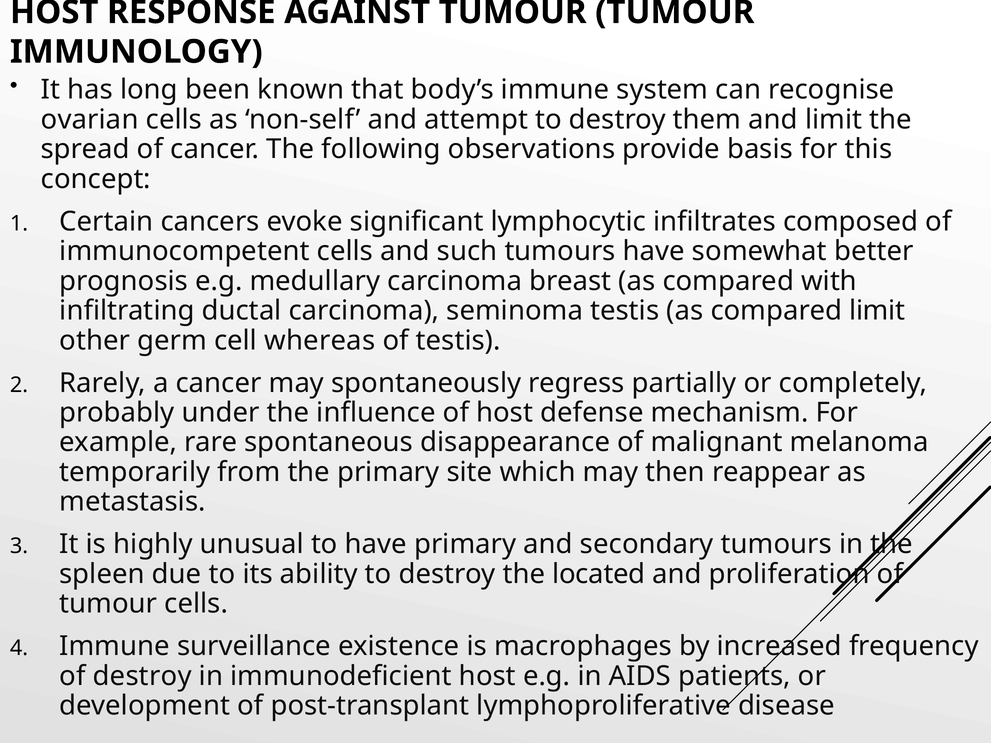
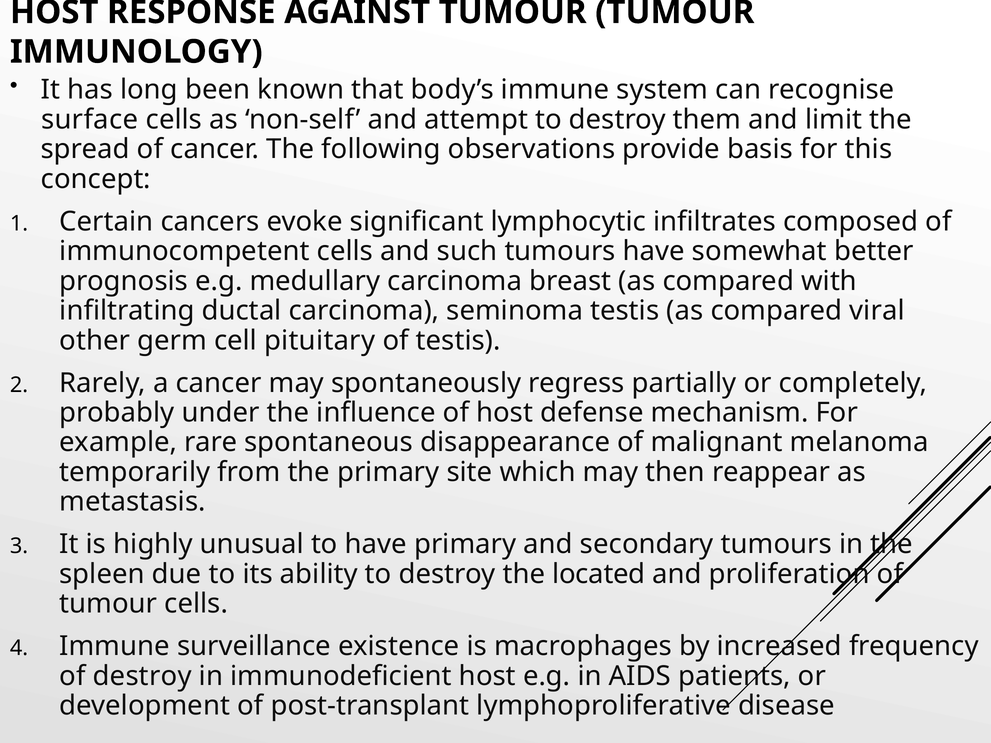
ovarian: ovarian -> surface (90, 120)
compared limit: limit -> viral (877, 311)
whereas: whereas -> pituitary (320, 341)
